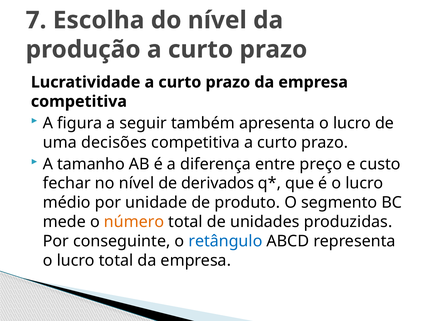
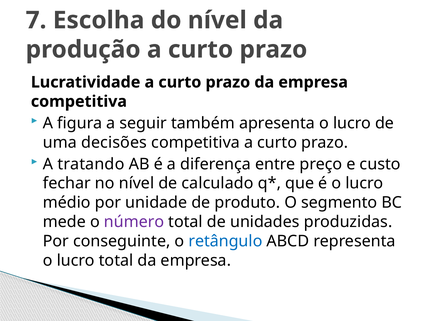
tamanho: tamanho -> tratando (91, 164)
derivados: derivados -> calculado (218, 184)
número colour: orange -> purple (134, 222)
